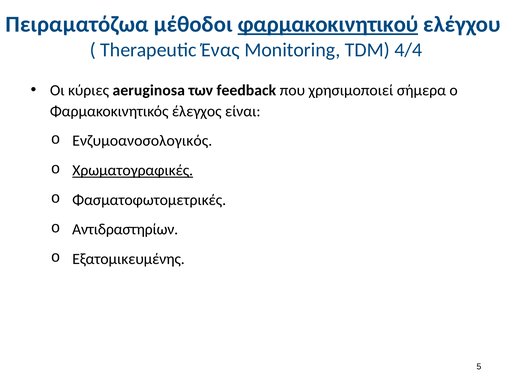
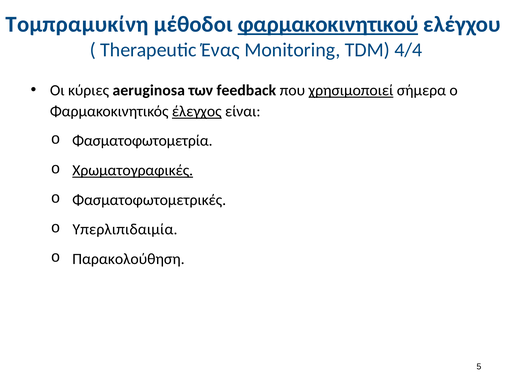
Πειραματόζωα: Πειραματόζωα -> Τομπραμυκίνη (77, 24)
χρησιμοποιεί underline: none -> present (351, 90)
έλεγχος underline: none -> present (197, 111)
Ενζυμοανοσολογικός: Ενζυμοανοσολογικός -> Φασματοφωτομετρία (142, 141)
Αντιδραστηρίων: Αντιδραστηρίων -> Υπερλιπιδαιμία (125, 229)
Εξατομικευμένης: Εξατομικευμένης -> Παρακολούθηση (128, 259)
